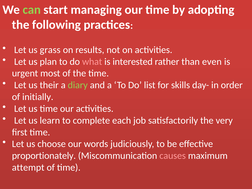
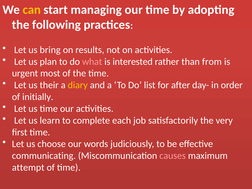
can colour: light green -> yellow (32, 10)
grass: grass -> bring (50, 50)
even: even -> from (212, 62)
diary colour: light green -> yellow (78, 85)
skills: skills -> after (181, 85)
proportionately: proportionately -> communicating (44, 156)
